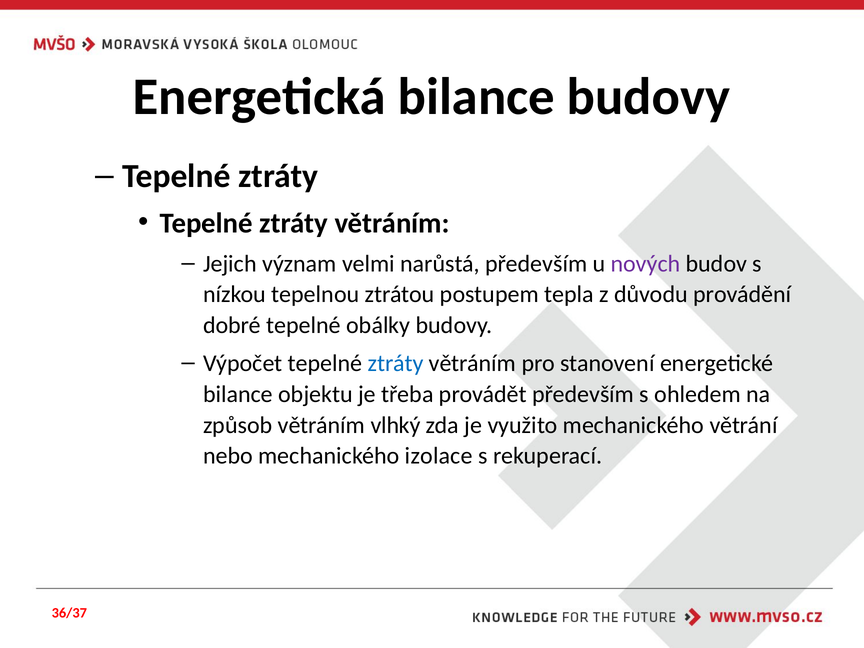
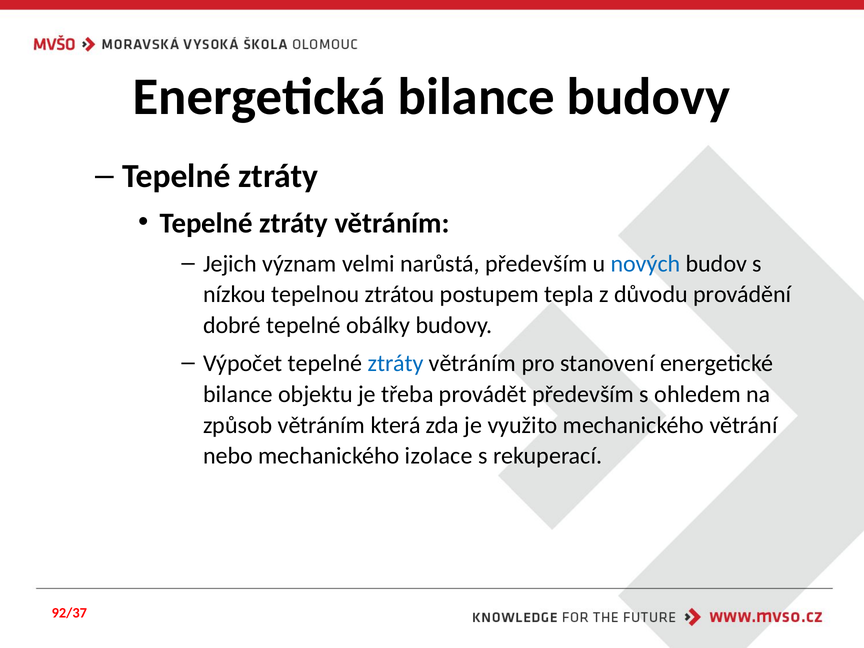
nových colour: purple -> blue (645, 264)
vlhký: vlhký -> která (396, 425)
36/37: 36/37 -> 92/37 (69, 613)
